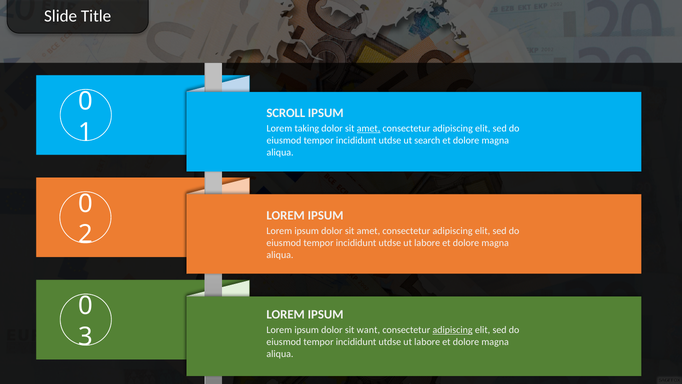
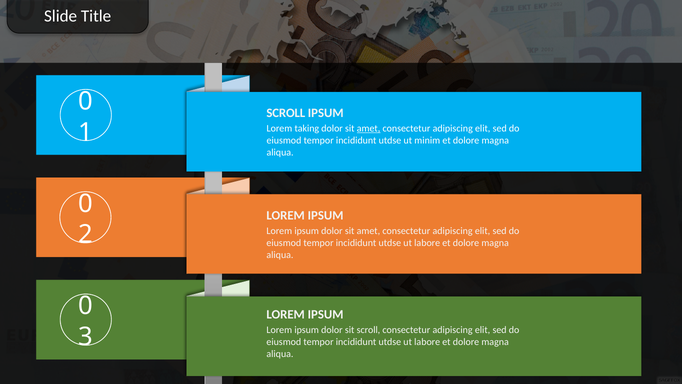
search: search -> minim (427, 140)
sit want: want -> scroll (368, 330)
adipiscing underline: present -> none (453, 330)
